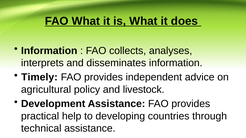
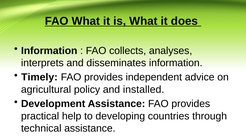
livestock: livestock -> installed (144, 90)
